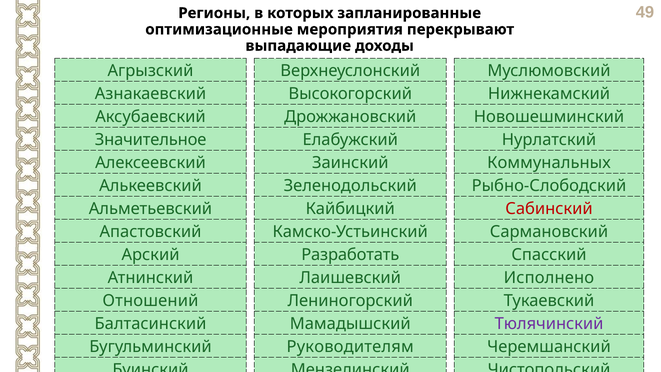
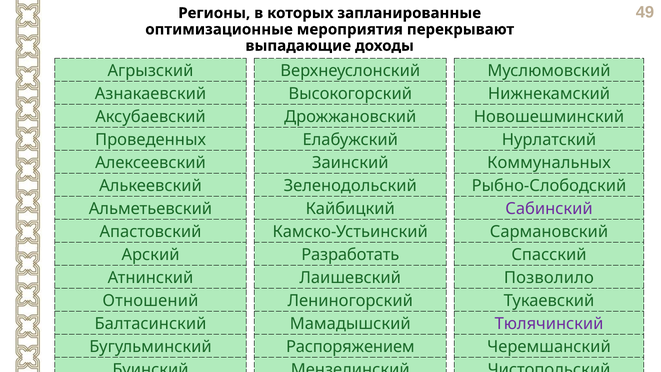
Значительное: Значительное -> Проведенных (151, 140)
Сабинский colour: red -> purple (549, 209)
Исполнено: Исполнено -> Позволило (549, 278)
Руководителям: Руководителям -> Распоряжением (350, 347)
